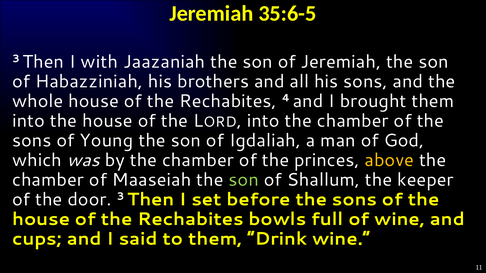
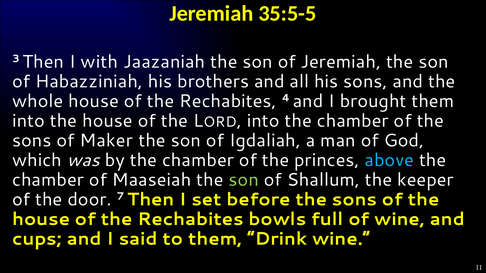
35:6-5: 35:6-5 -> 35:5-5 (287, 14)
Young: Young -> Maker (106, 141)
above colour: yellow -> light blue (389, 160)
door 3: 3 -> 7 (121, 197)
